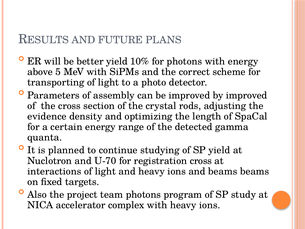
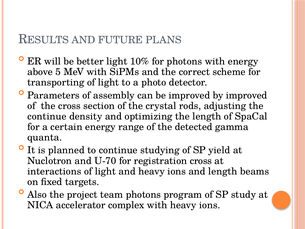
better yield: yield -> light (117, 61)
evidence: evidence -> continue (47, 116)
and beams: beams -> length (223, 171)
